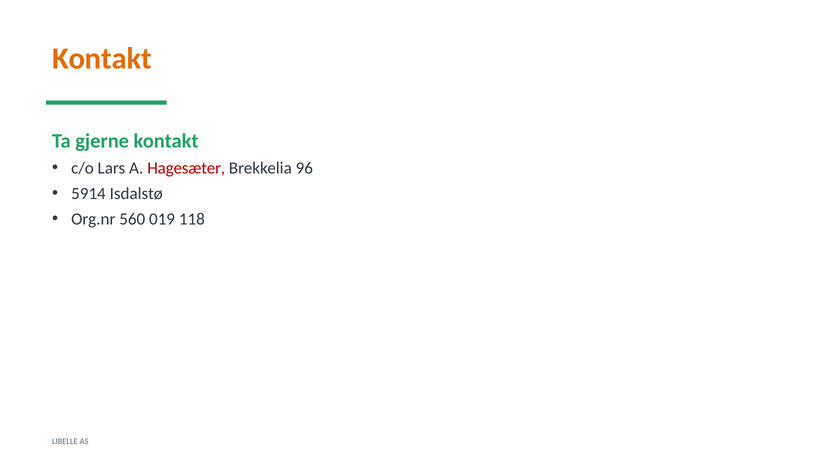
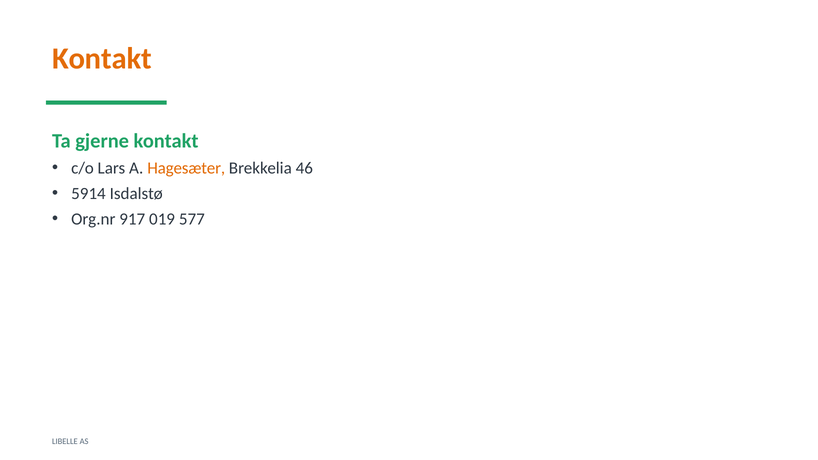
Hagesæter colour: red -> orange (186, 168)
96: 96 -> 46 (304, 168)
560: 560 -> 917 (132, 219)
118: 118 -> 577 (192, 219)
